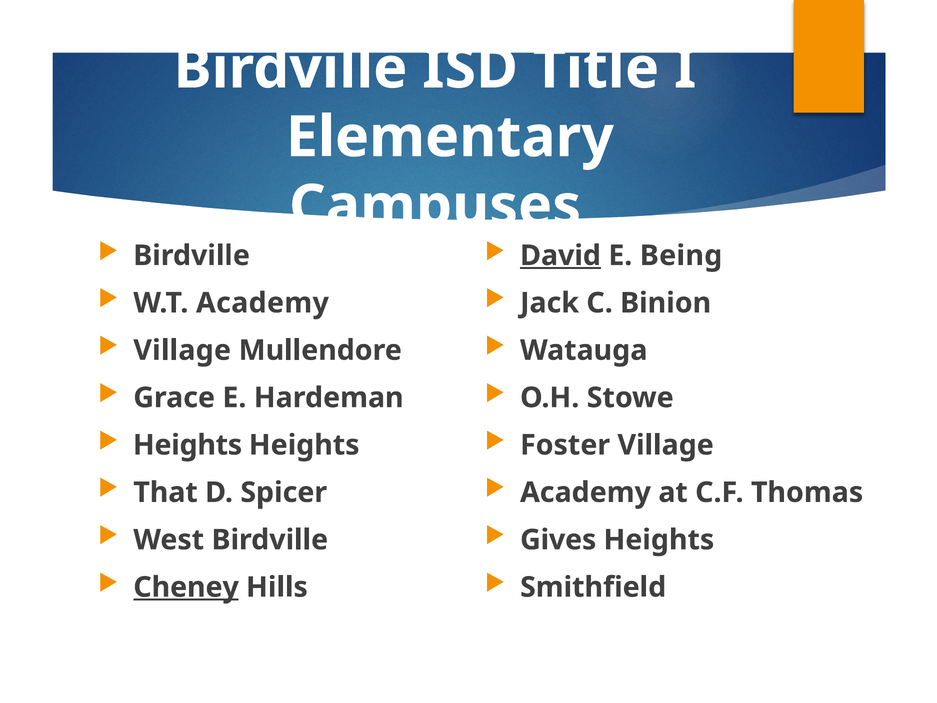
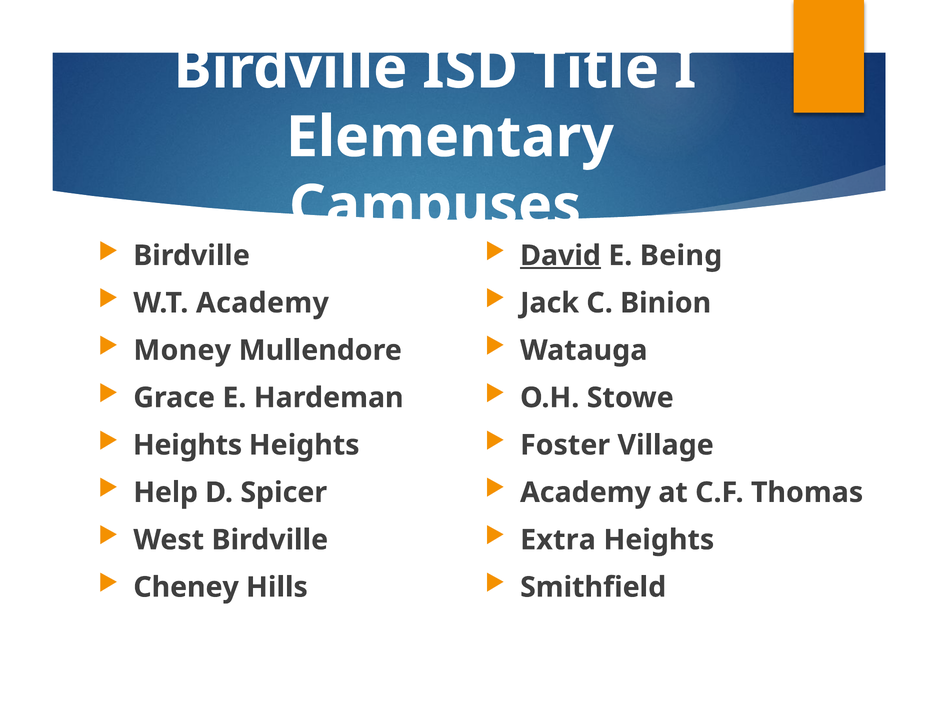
Village: Village -> Money (182, 350)
That: That -> Help (166, 492)
Gives: Gives -> Extra (558, 540)
Cheney underline: present -> none (186, 587)
